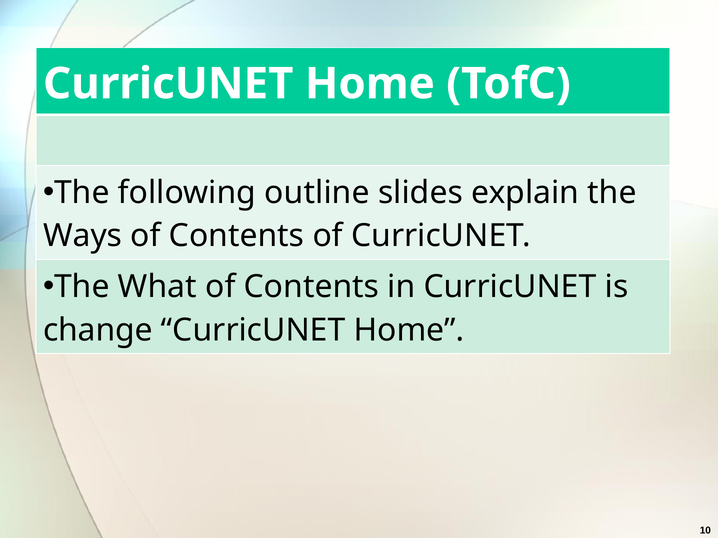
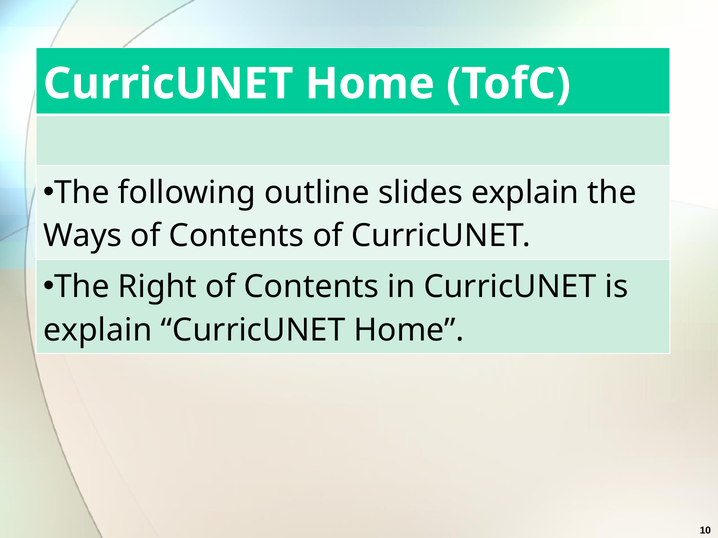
What: What -> Right (157, 287)
change: change -> explain (98, 330)
